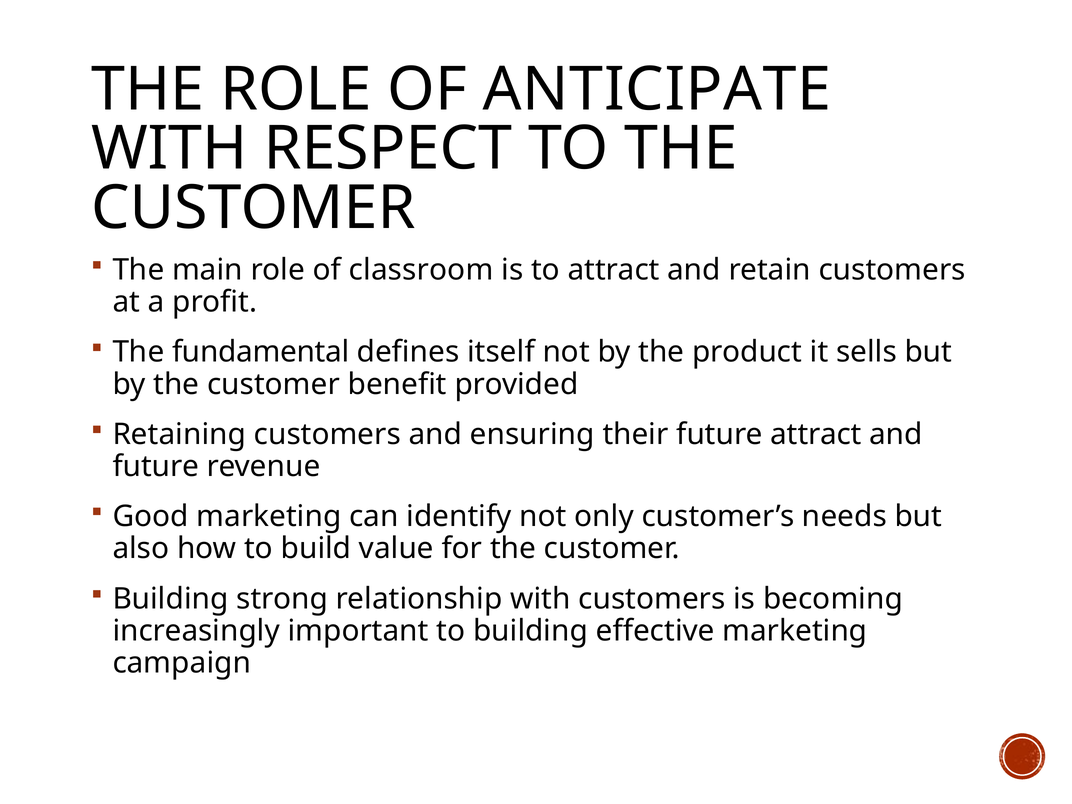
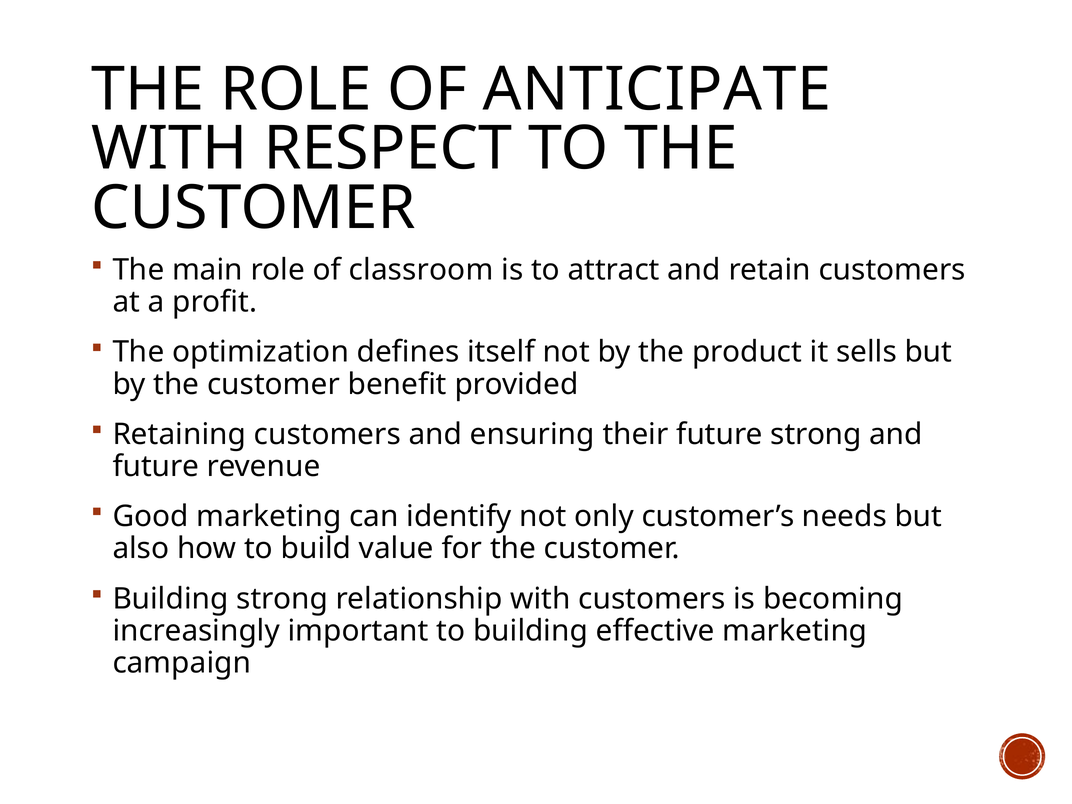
fundamental: fundamental -> optimization (261, 352)
future attract: attract -> strong (816, 434)
